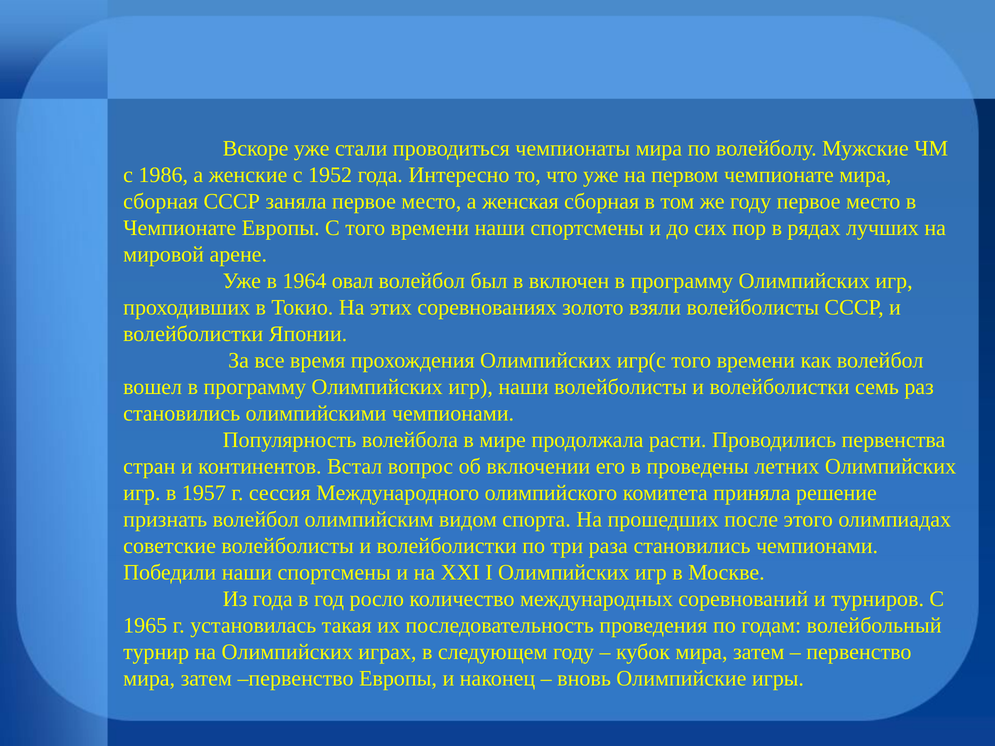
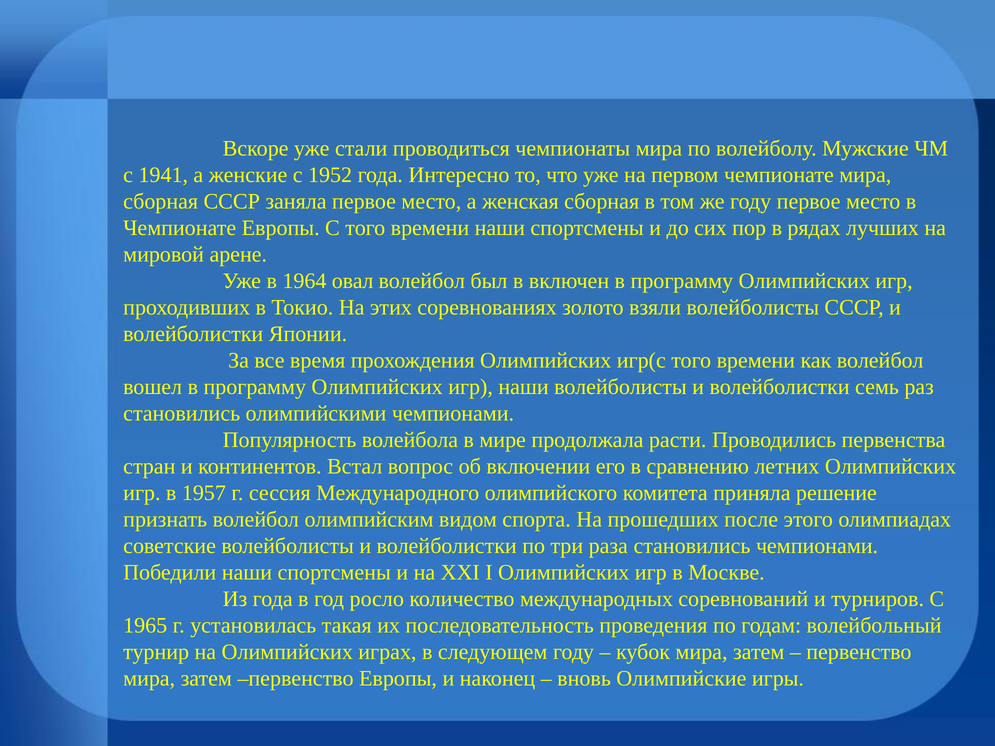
1986: 1986 -> 1941 (163, 175)
проведены: проведены -> сравнению (698, 467)
